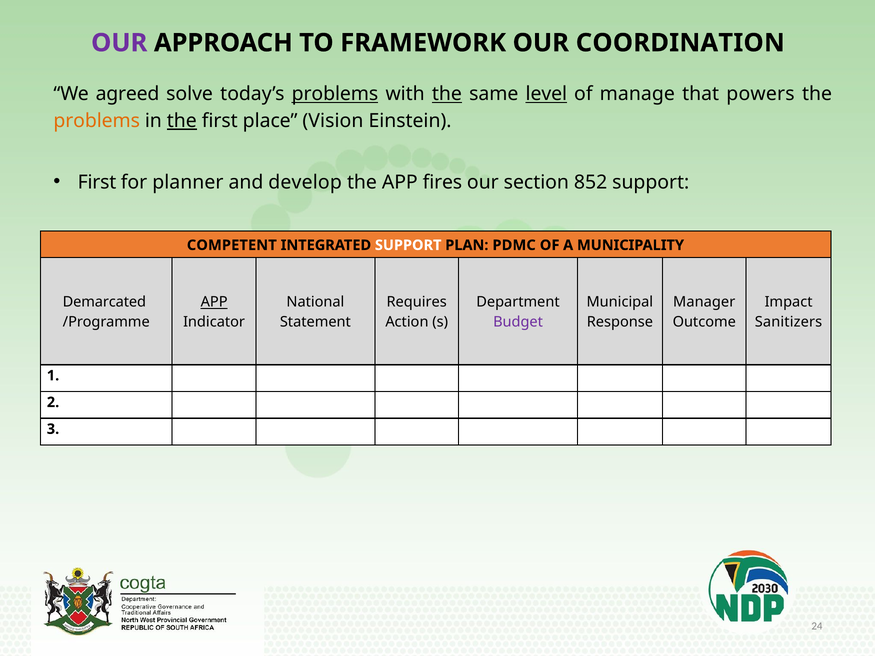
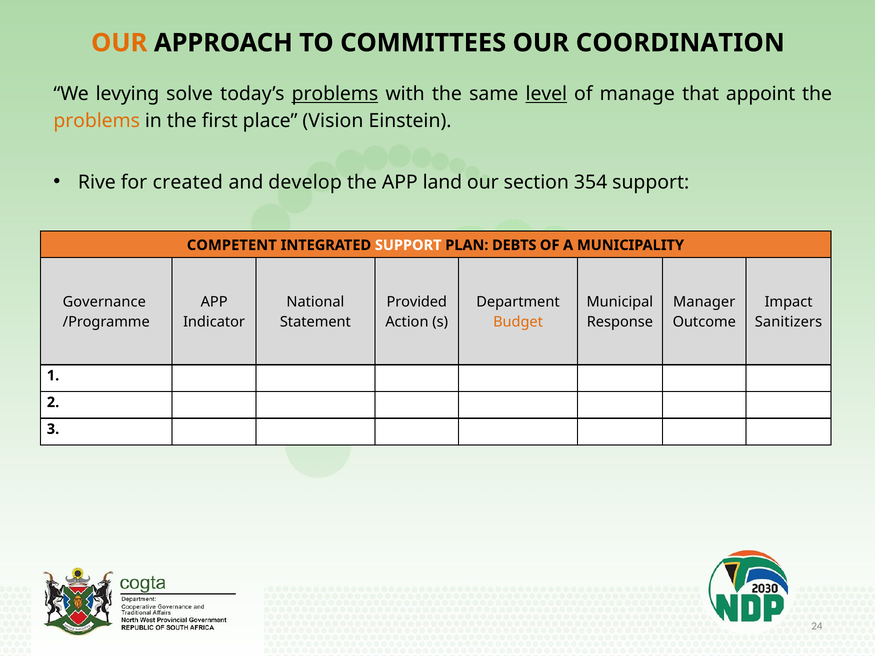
OUR colour: purple -> orange (119, 43)
FRAMEWORK: FRAMEWORK -> COMMITTEES (423, 43)
agreed: agreed -> levying (128, 94)
the underline: present -> none (447, 94)
powers: powers -> appoint (761, 94)
the underline: present -> none (182, 121)
First: First -> Rive (97, 182)
planner: planner -> created (188, 182)
fires: fires -> land (442, 182)
852: 852 -> 354 (591, 182)
PDMC: PDMC -> DEBTS (514, 245)
Demarcated: Demarcated -> Governance (104, 302)
APP underline: present -> none (214, 302)
Requires: Requires -> Provided (417, 302)
Budget colour: purple -> orange (518, 322)
